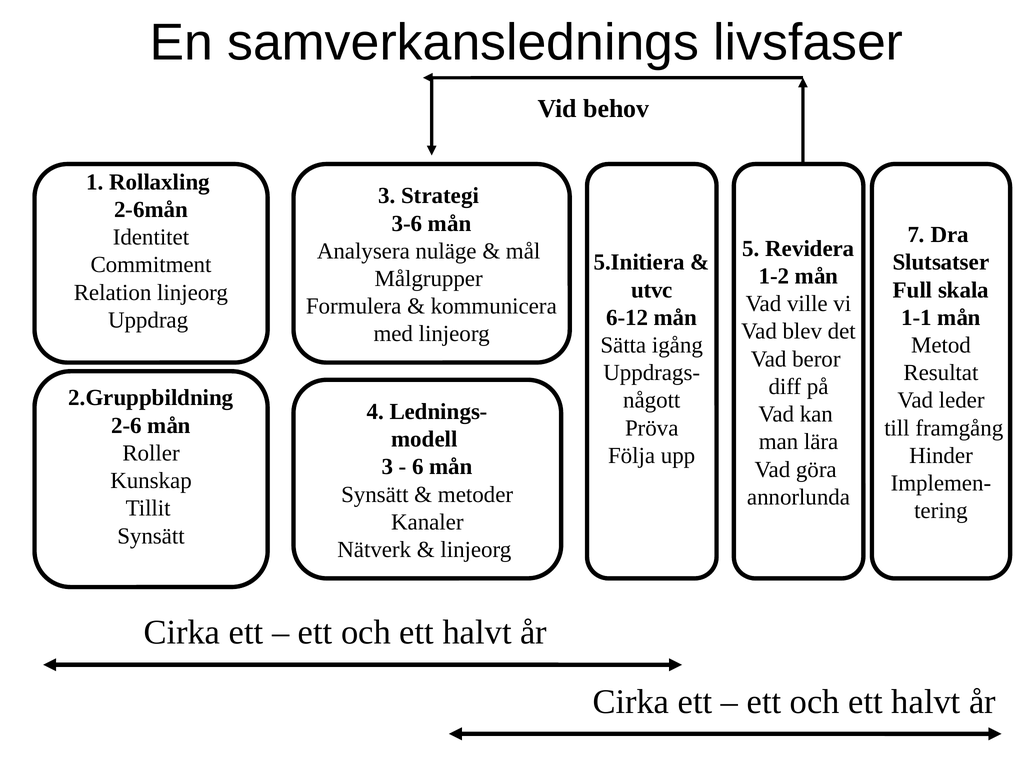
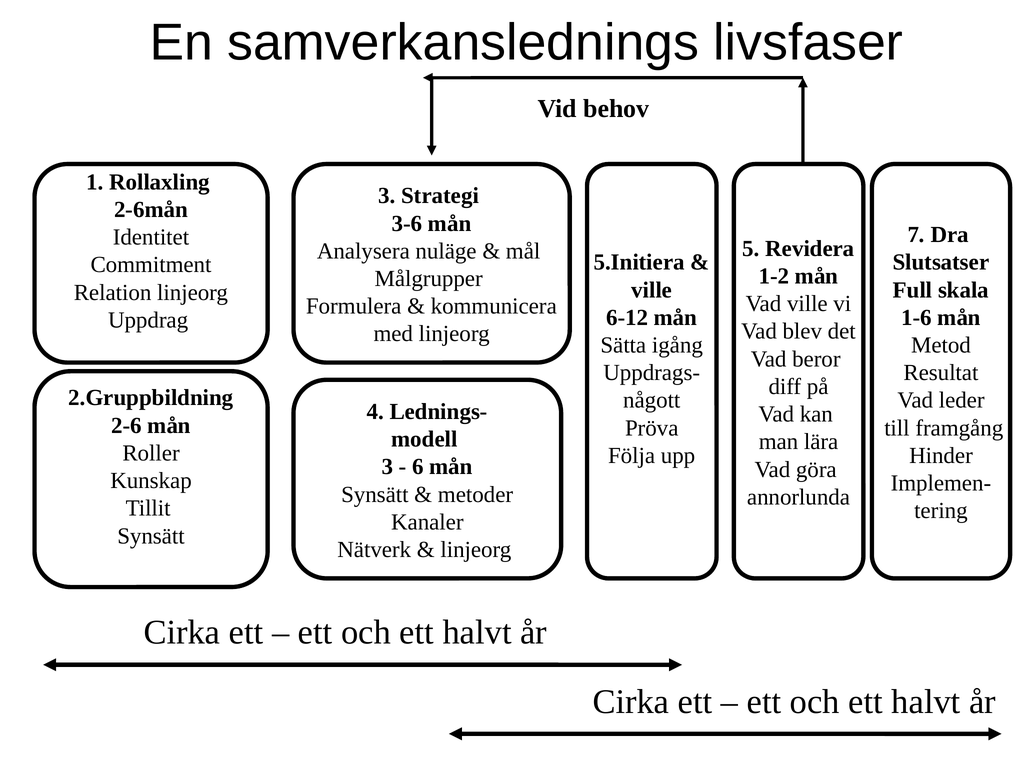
utvc: utvc -> ville (652, 290)
1-1: 1-1 -> 1-6 (916, 318)
